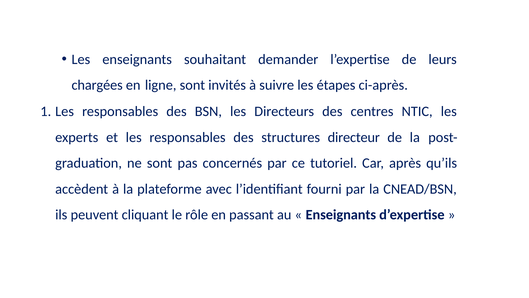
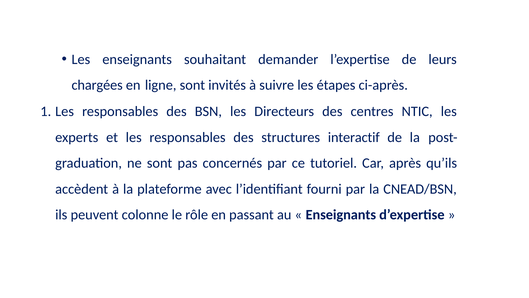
directeur: directeur -> interactif (354, 137)
cliquant: cliquant -> colonne (145, 214)
